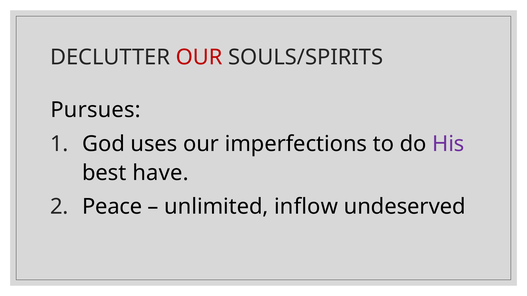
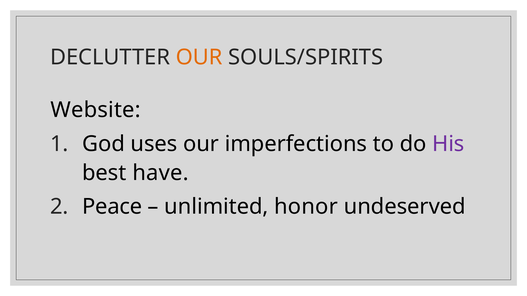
OUR colour: red -> orange (199, 57)
Pursues: Pursues -> Website (96, 110)
inflow: inflow -> honor (306, 207)
